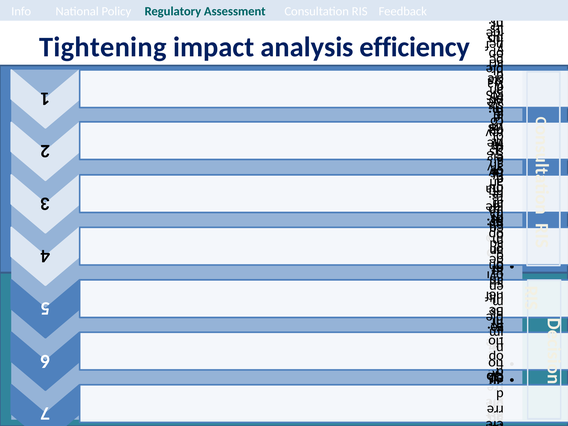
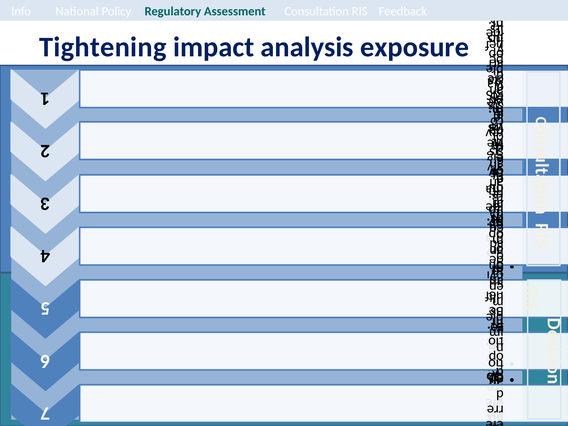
efficiency: efficiency -> exposure (415, 47)
